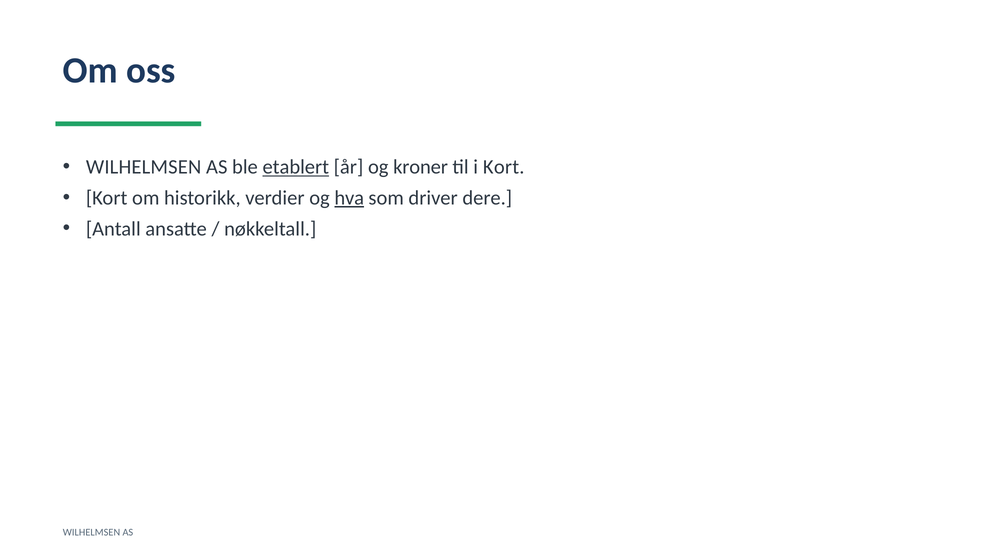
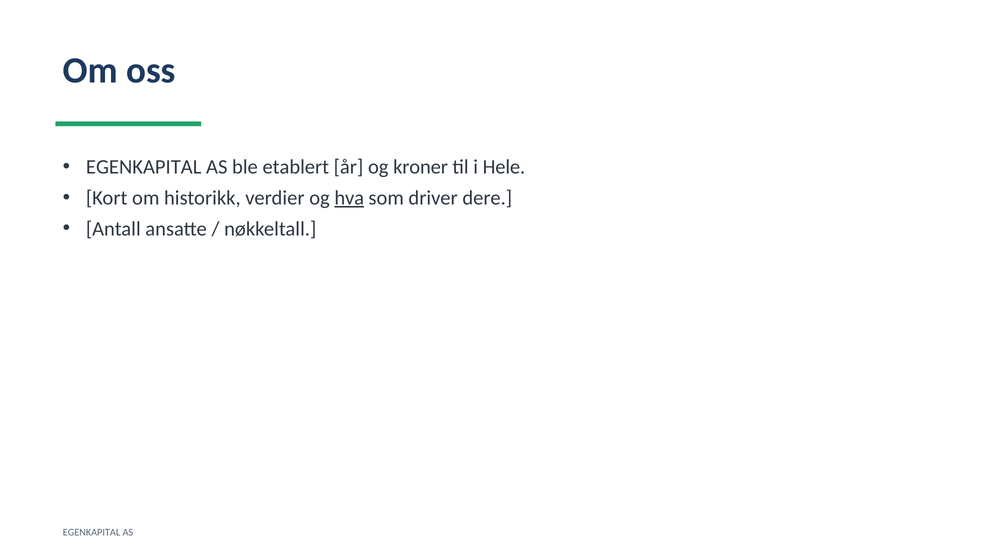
WILHELMSEN: WILHELMSEN -> EGENKAPITAL (144, 167)
etablert underline: present -> none (296, 167)
i Kort: Kort -> Hele (504, 167)
WILHELMSEN: WILHELMSEN -> EGENKAPITAL (92, 533)
